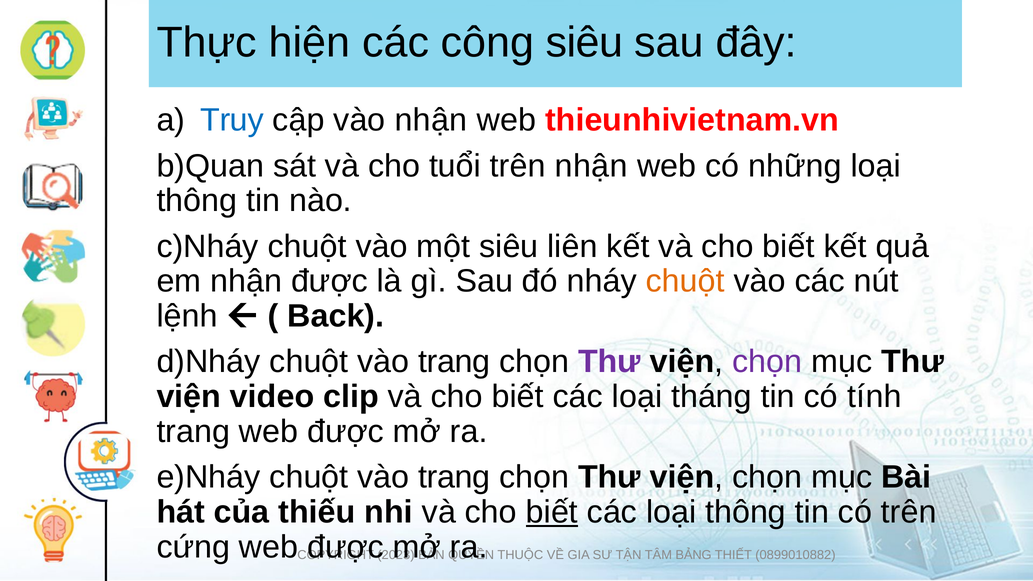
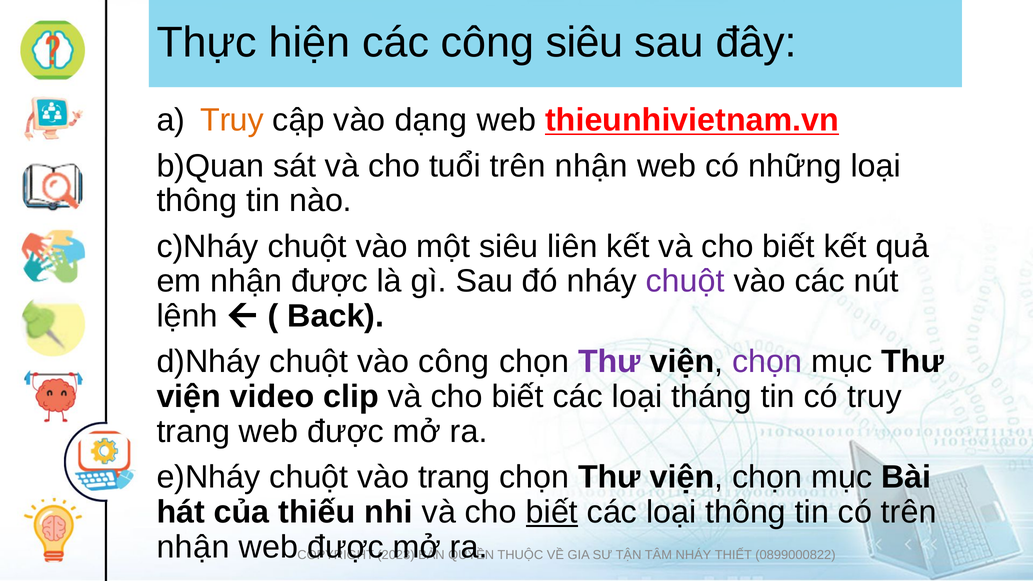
Truy colour: blue -> orange (232, 120)
vào nhận: nhận -> dạng (431, 120)
thieunhivietnam.vn underline: none -> present (692, 120)
chuột colour: orange -> purple (685, 281)
trang: trang -> công (454, 362)
có tính: tính -> truy (875, 397)
cứng: cứng -> nhận (193, 547)
TÂM BẢNG: BẢNG -> NHÁY (693, 555)
0899010882: 0899010882 -> 0899000822 (795, 555)
